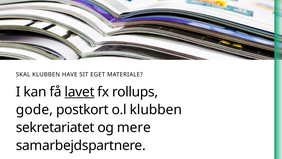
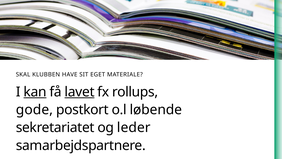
kan underline: none -> present (35, 92)
o.l klubben: klubben -> løbende (156, 110)
mere: mere -> leder (134, 127)
